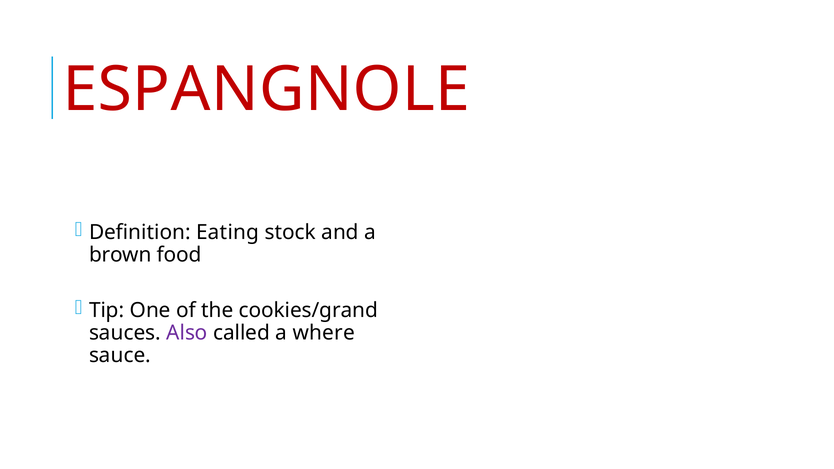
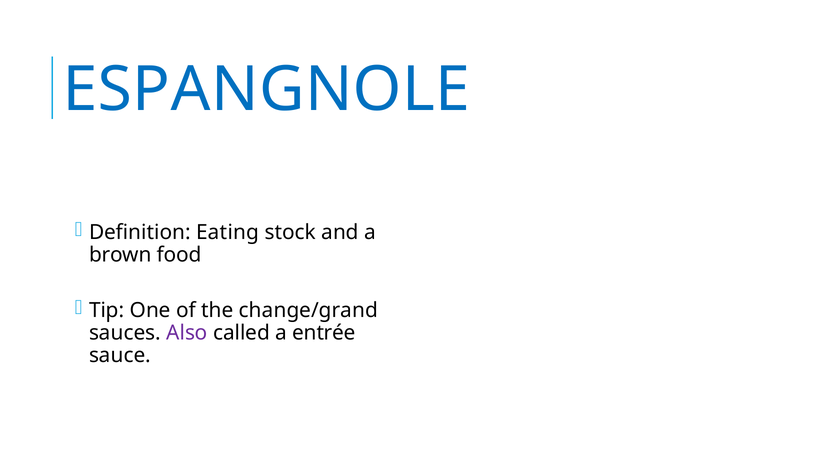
ESPANGNOLE colour: red -> blue (266, 90)
cookies/grand: cookies/grand -> change/grand (308, 310)
where: where -> entrée (324, 333)
